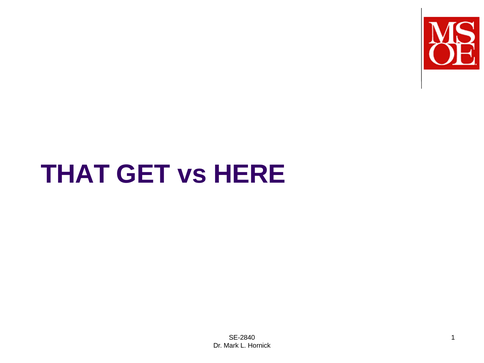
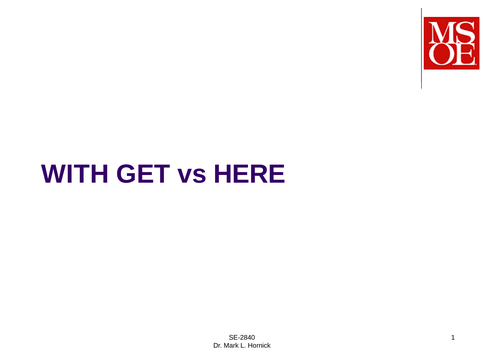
THAT: THAT -> WITH (75, 174)
